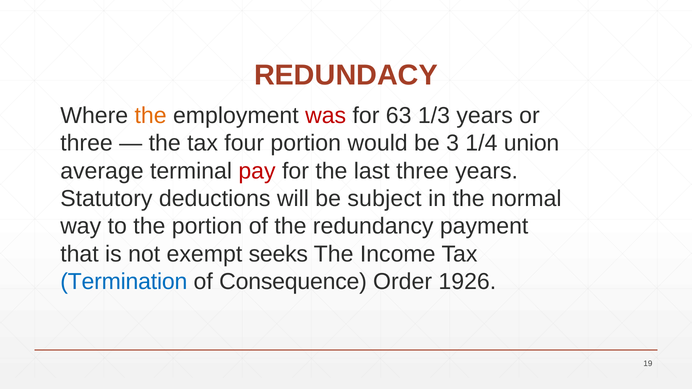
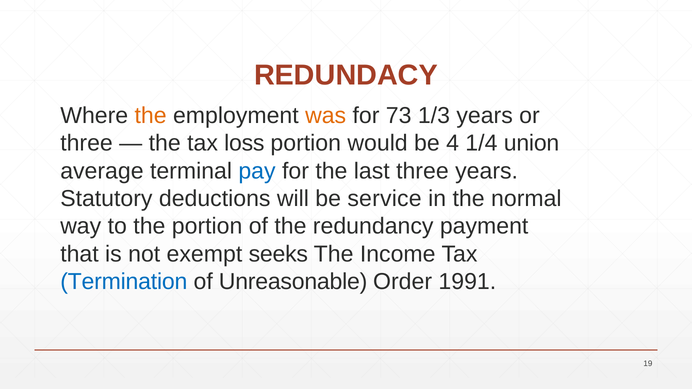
was colour: red -> orange (326, 116)
63: 63 -> 73 (399, 116)
four: four -> loss (244, 143)
3: 3 -> 4 (453, 143)
pay colour: red -> blue (257, 171)
subject: subject -> service (385, 199)
Consequence: Consequence -> Unreasonable (293, 282)
1926: 1926 -> 1991 (467, 282)
